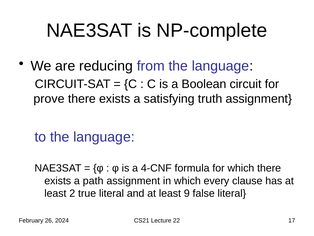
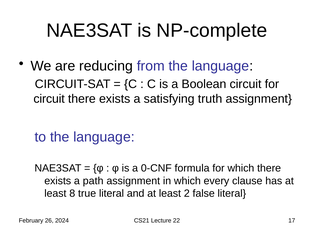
prove: prove -> circuit (49, 99)
4-CNF: 4-CNF -> 0-CNF (156, 168)
2: 2 -> 8 (72, 193)
9: 9 -> 2 (187, 193)
